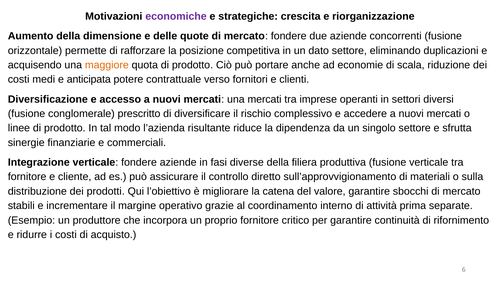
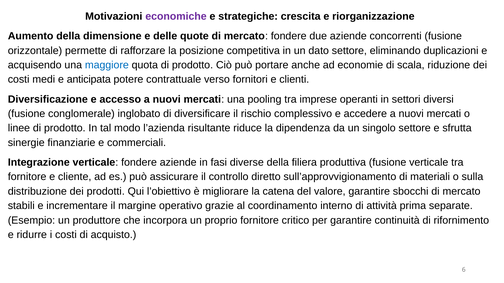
maggiore colour: orange -> blue (107, 65)
una mercati: mercati -> pooling (264, 99)
prescritto: prescritto -> inglobato (139, 114)
